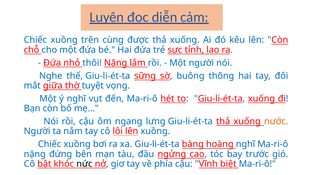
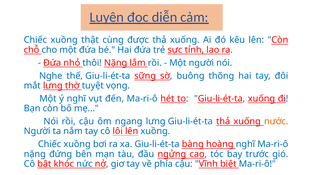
trên: trên -> thật (90, 40)
mắt giữa: giữa -> lưng (53, 86)
nức colour: black -> blue (84, 164)
